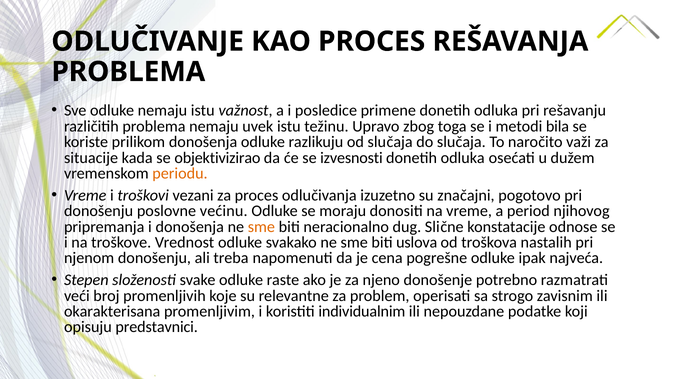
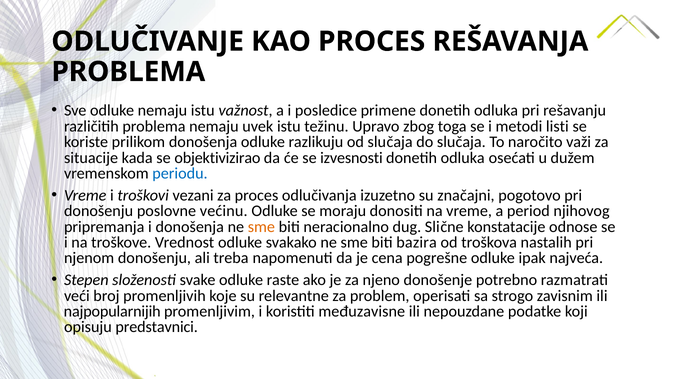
bila: bila -> listi (557, 126)
periodu colour: orange -> blue (180, 173)
uslova: uslova -> bazira (417, 242)
okarakterisana: okarakterisana -> najpopularnijih (112, 311)
individualnim: individualnim -> međuzavisne (362, 311)
